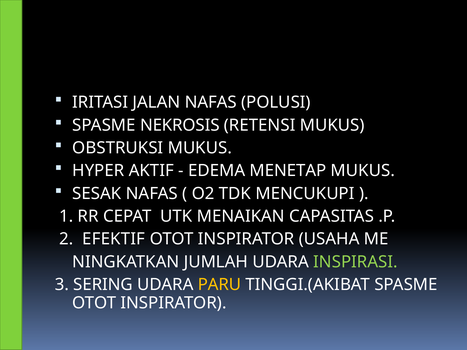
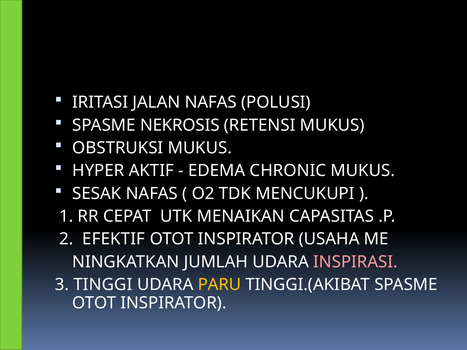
MENETAP: MENETAP -> CHRONIC (288, 171)
INSPIRASI colour: light green -> pink (356, 262)
SERING: SERING -> TINGGI (103, 285)
